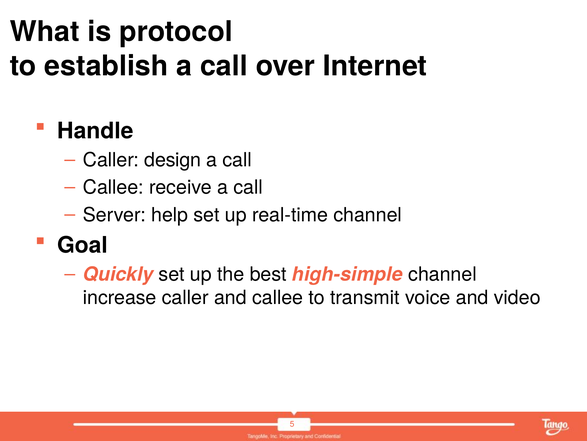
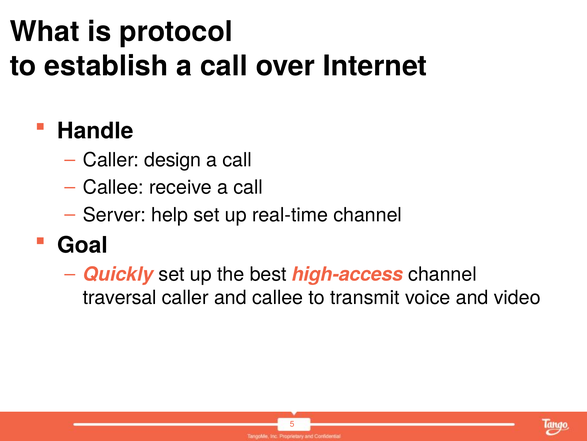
high-simple: high-simple -> high-access (347, 274)
increase: increase -> traversal (120, 297)
